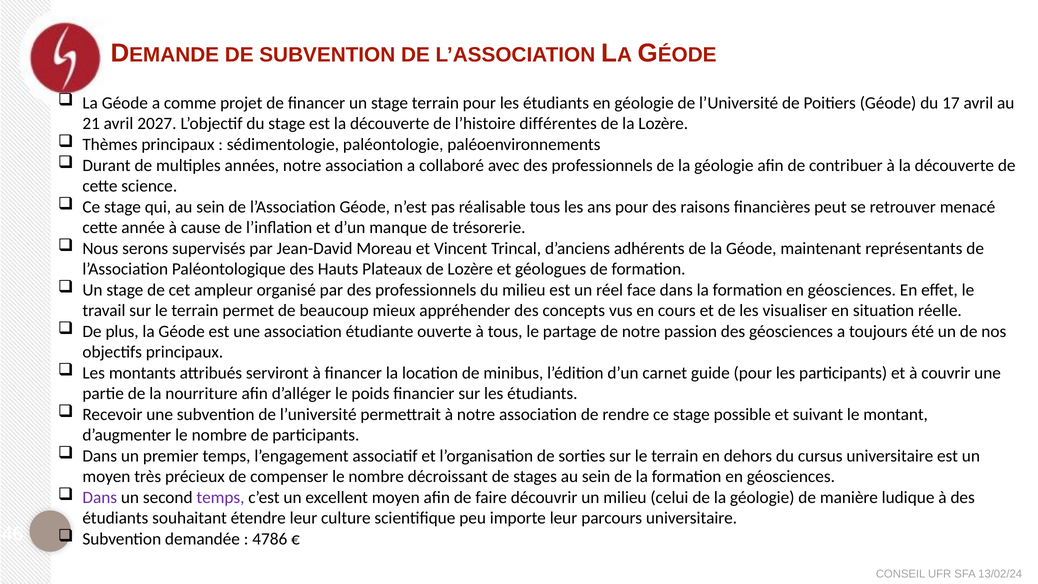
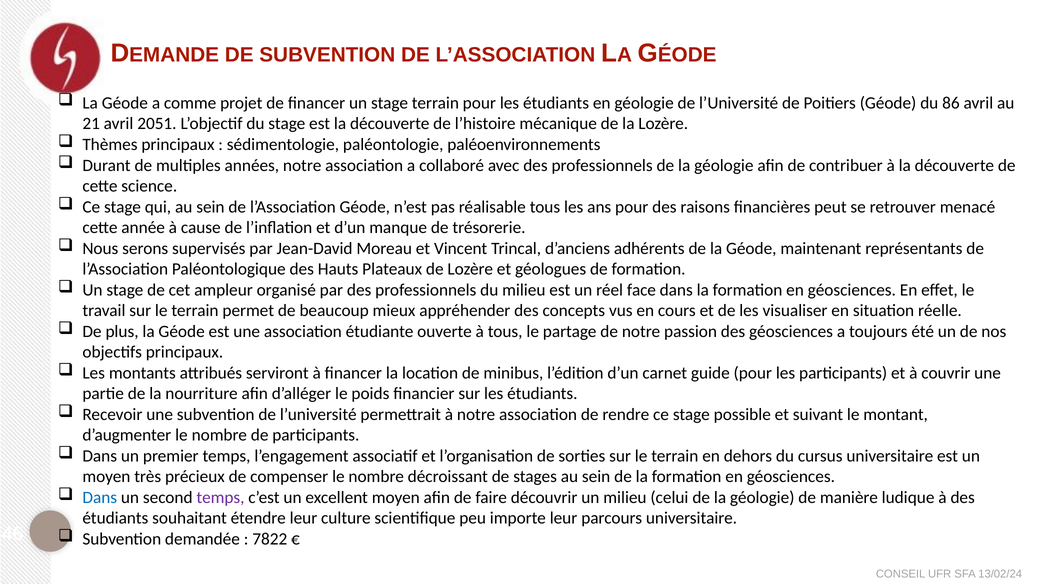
17: 17 -> 86 (951, 103)
2027: 2027 -> 2051 (157, 124)
différentes: différentes -> mécanique (558, 124)
Dans colour: purple -> blue (100, 497)
4786: 4786 -> 7822 (270, 539)
